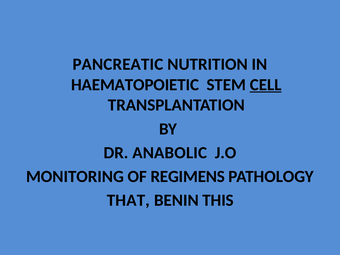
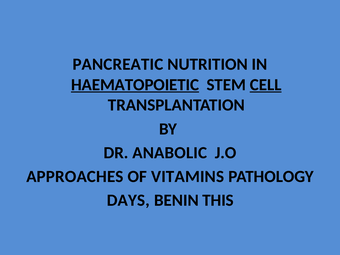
HAEMATOPOIETIC underline: none -> present (135, 85)
MONITORING: MONITORING -> APPROACHES (75, 176)
REGIMENS: REGIMENS -> VITAMINS (188, 176)
THAT: THAT -> DAYS (128, 200)
